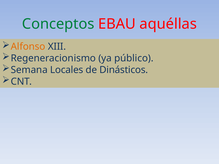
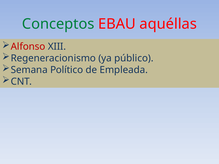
Alfonso colour: orange -> red (28, 47)
Locales: Locales -> Político (67, 70)
Dinásticos: Dinásticos -> Empleada (124, 70)
